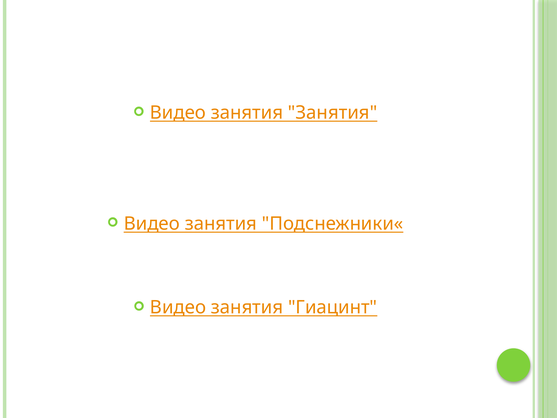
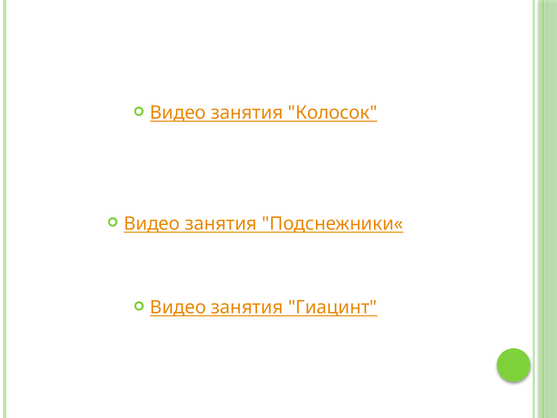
занятия Занятия: Занятия -> Колосок (333, 113)
